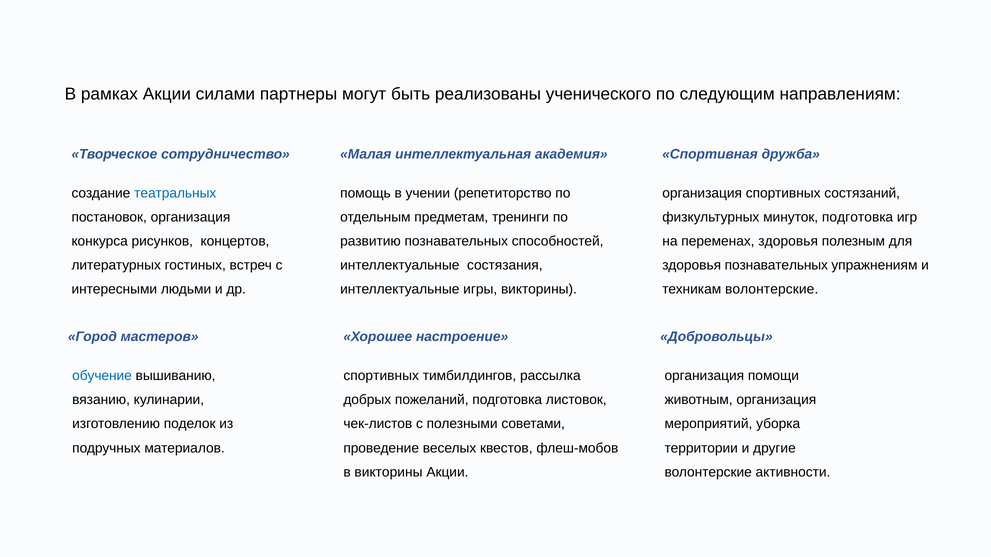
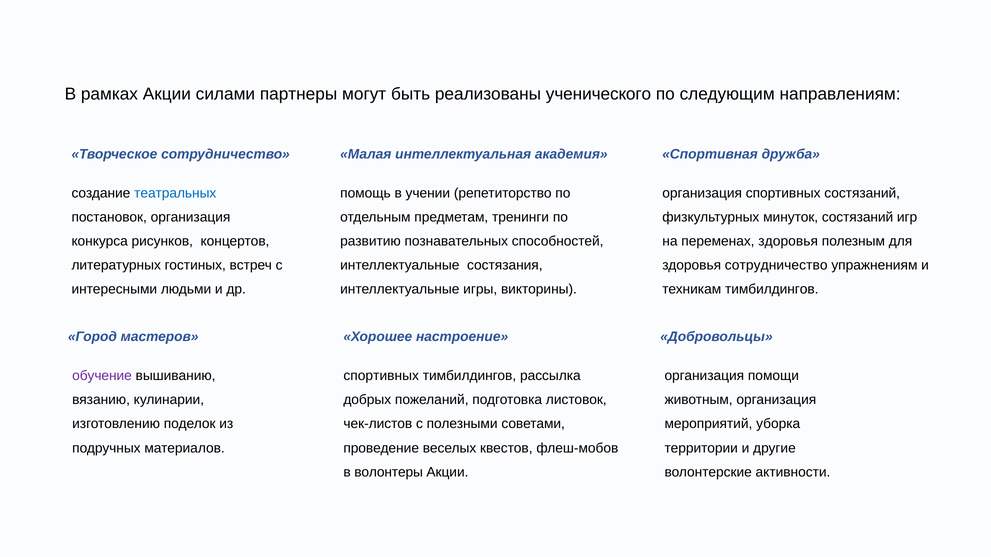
минуток подготовка: подготовка -> состязаний (858, 217)
здоровья познавательных: познавательных -> сотрудничество (776, 265)
техникам волонтерские: волонтерские -> тимбилдингов (772, 290)
обучение colour: blue -> purple (102, 376)
в викторины: викторины -> волонтеры (389, 472)
